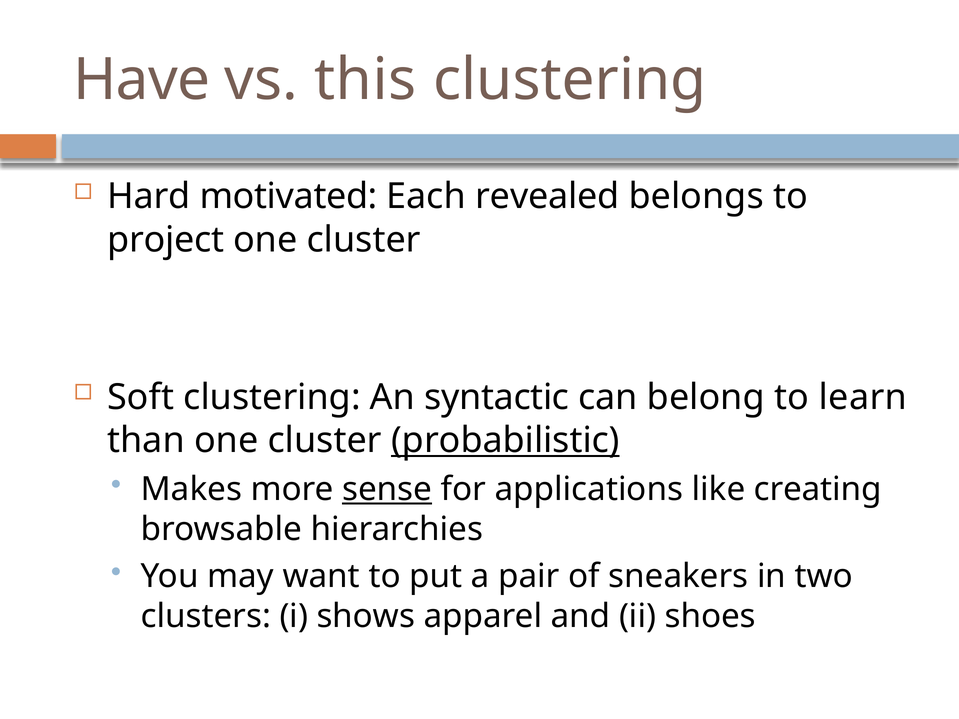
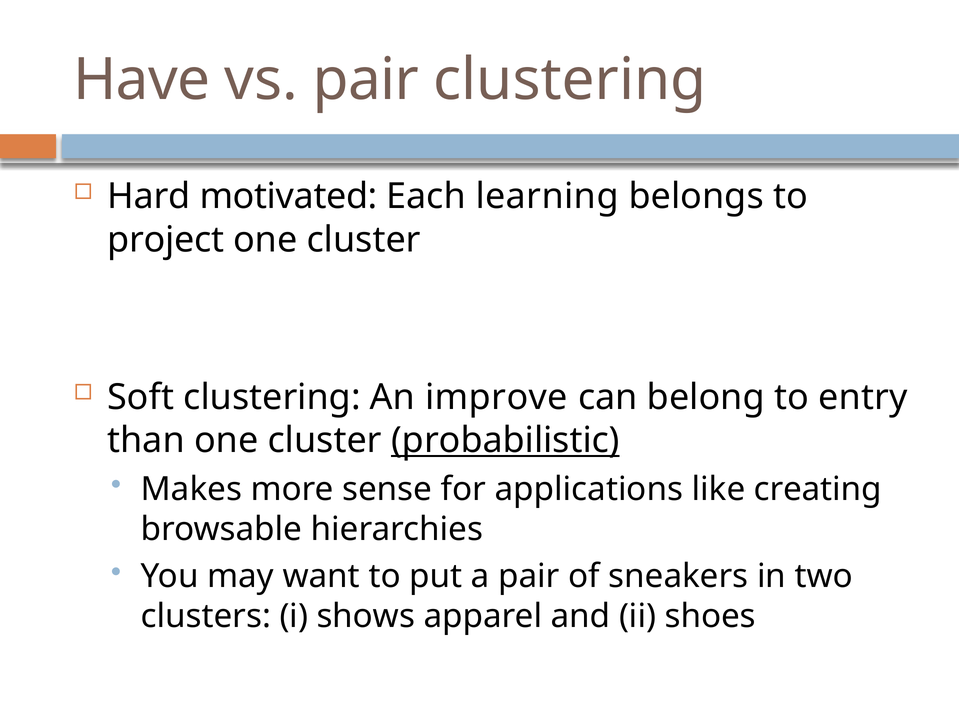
vs this: this -> pair (366, 80)
revealed: revealed -> learning (547, 197)
syntactic: syntactic -> improve (496, 397)
learn: learn -> entry (863, 397)
sense underline: present -> none (387, 489)
